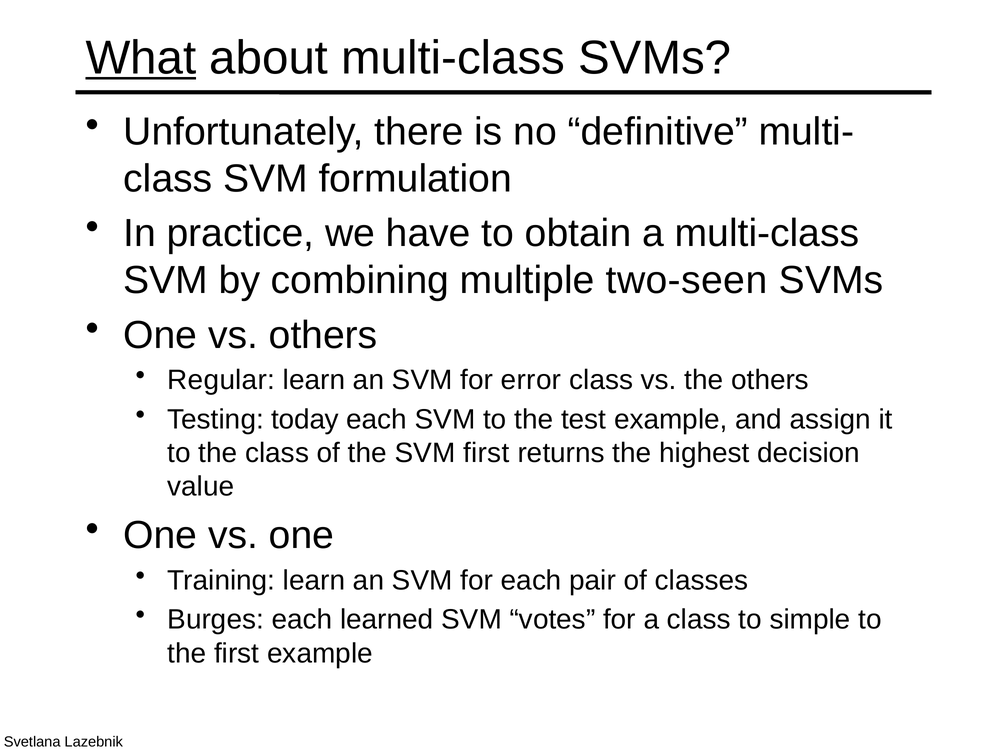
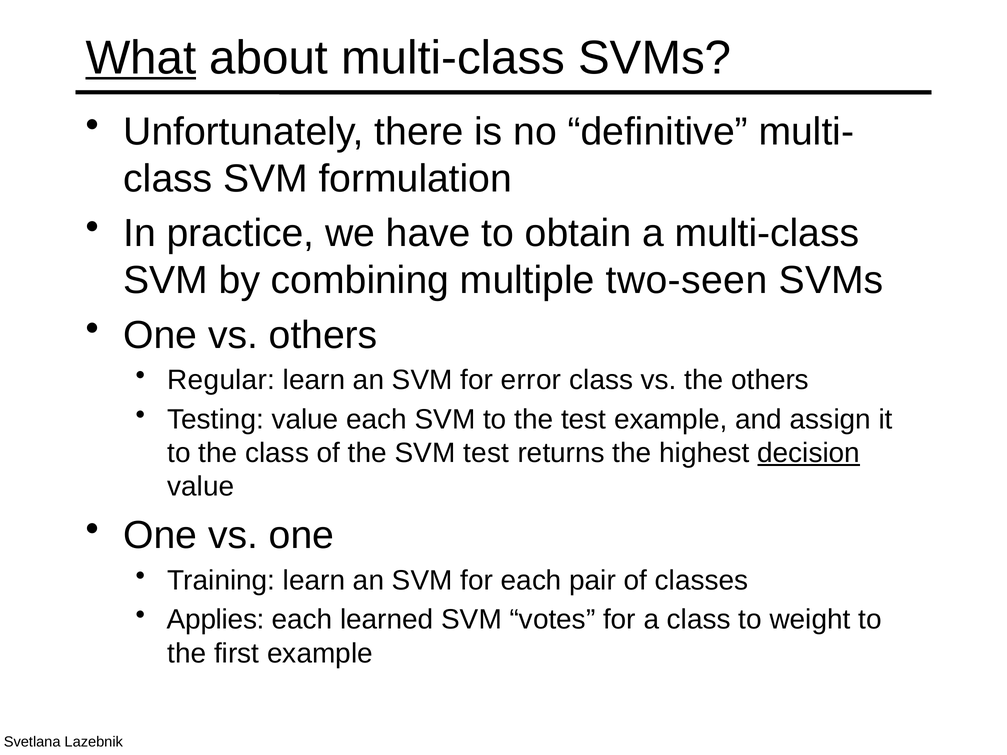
Testing today: today -> value (305, 420)
SVM first: first -> test (486, 453)
decision underline: none -> present (809, 453)
Burges: Burges -> Applies (216, 620)
simple: simple -> weight (810, 620)
